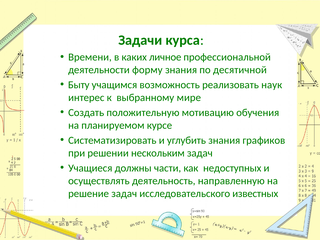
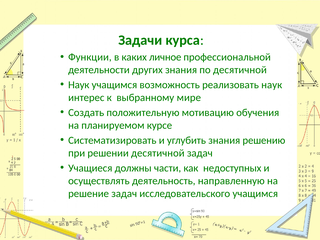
Времени: Времени -> Функции (90, 57)
форму: форму -> других (147, 70)
Быту: Быту -> Наук (79, 85)
графиков: графиков -> решению (264, 140)
решении нескольким: нескольким -> десятичной (158, 153)
исследовательского известных: известных -> учащимся (255, 194)
